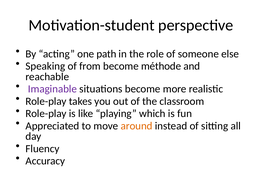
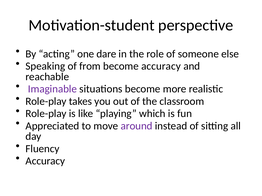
path: path -> dare (106, 54)
become méthode: méthode -> accuracy (161, 66)
around colour: orange -> purple (137, 126)
